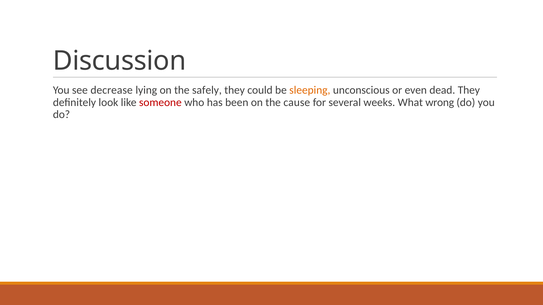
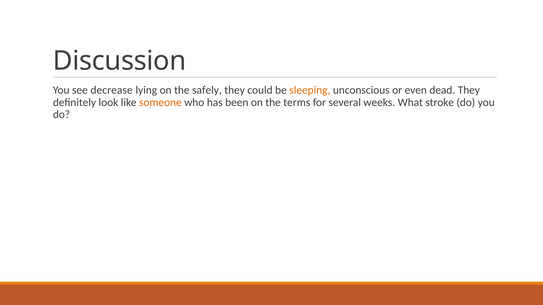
someone colour: red -> orange (160, 103)
cause: cause -> terms (297, 103)
wrong: wrong -> stroke (440, 103)
